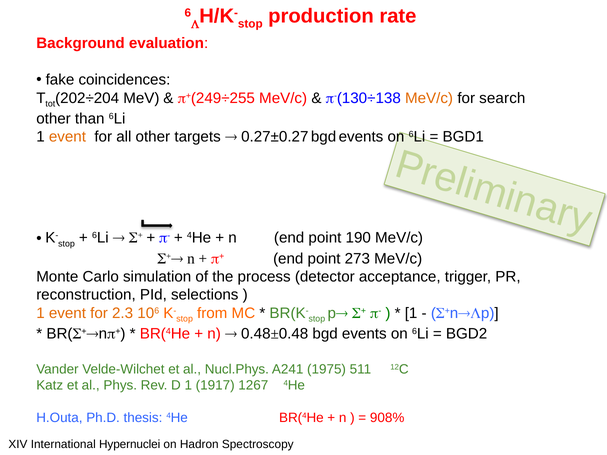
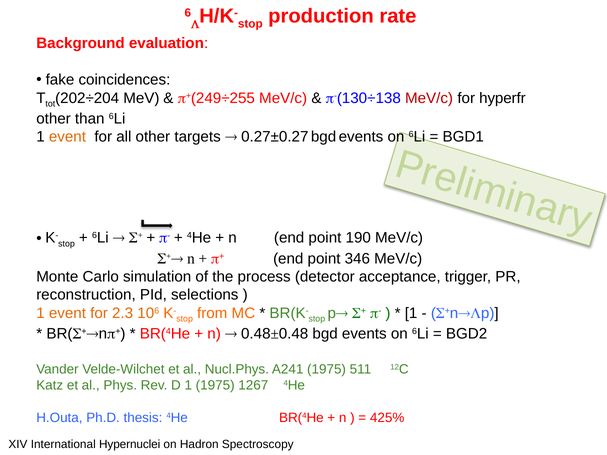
MeV/c colour: orange -> red (429, 98)
search: search -> hyperfr (502, 98)
273: 273 -> 346 (357, 259)
1 1917: 1917 -> 1975 (215, 386)
908%: 908% -> 425% (387, 418)
